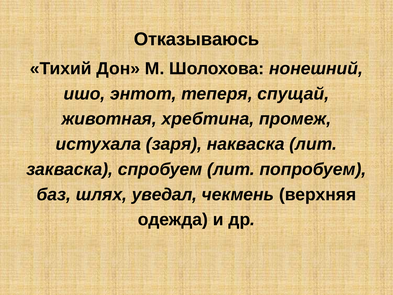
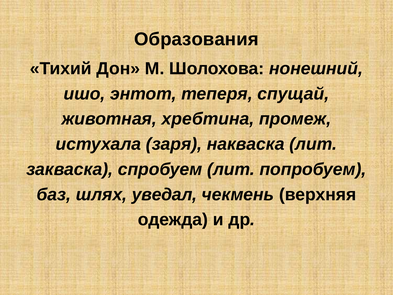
Отказываюсь: Отказываюсь -> Образования (196, 39)
